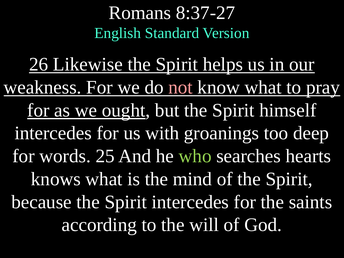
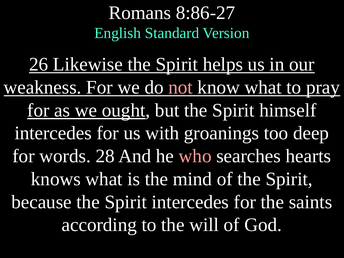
8:37-27: 8:37-27 -> 8:86-27 (206, 13)
25: 25 -> 28 (105, 156)
who colour: light green -> pink (195, 156)
